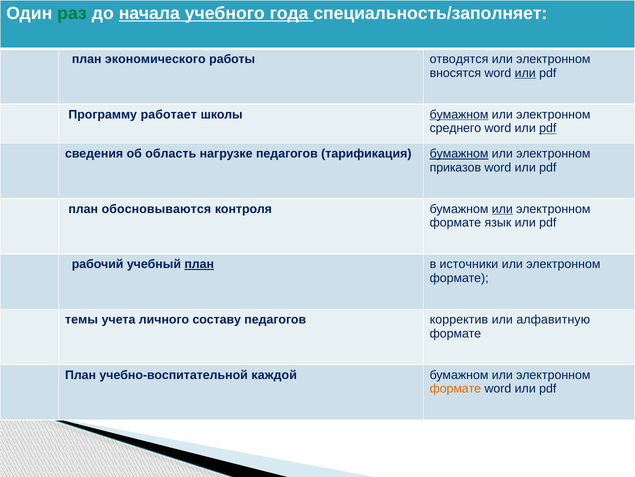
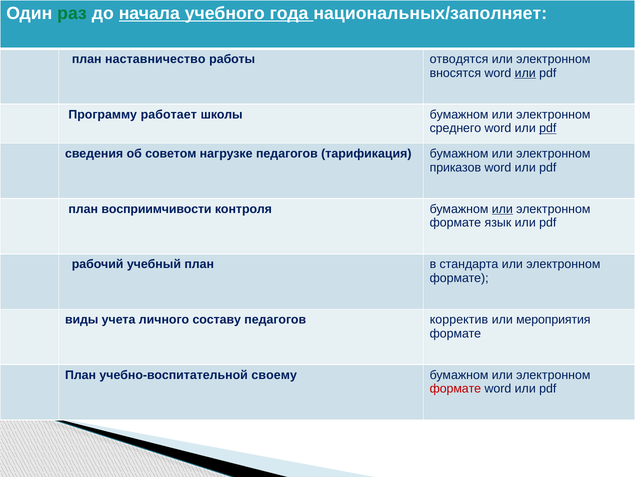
специальность/заполняет: специальность/заполняет -> национальных/заполняет (430, 13)
экономического: экономического -> наставничество (155, 59)
бумажном underline: present -> none (459, 114)
область: область -> советом (171, 153)
бумажном underline: present -> none (459, 153)
обосновываются: обосновываются -> восприимчивости (157, 209)
план underline: present -> none (199, 264)
источники: источники -> стандарта (469, 264)
темы: темы -> виды (82, 319)
алфавитную: алфавитную -> мероприятия (553, 319)
каждой: каждой -> своему (274, 374)
формате colour: orange -> red (455, 388)
